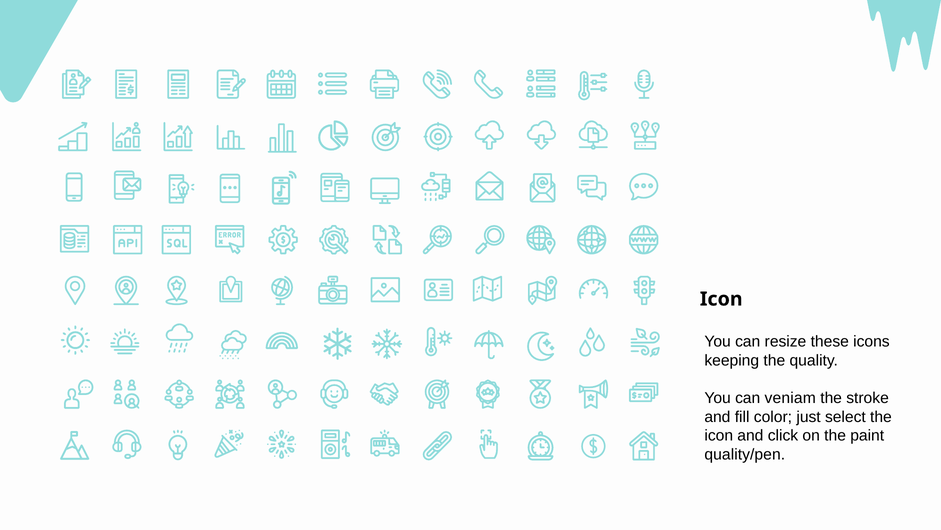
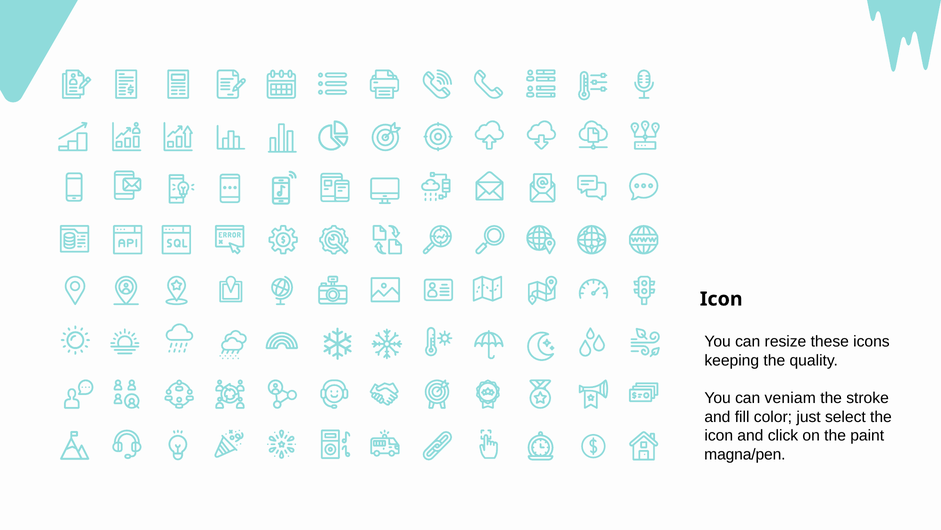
quality/pen: quality/pen -> magna/pen (745, 454)
